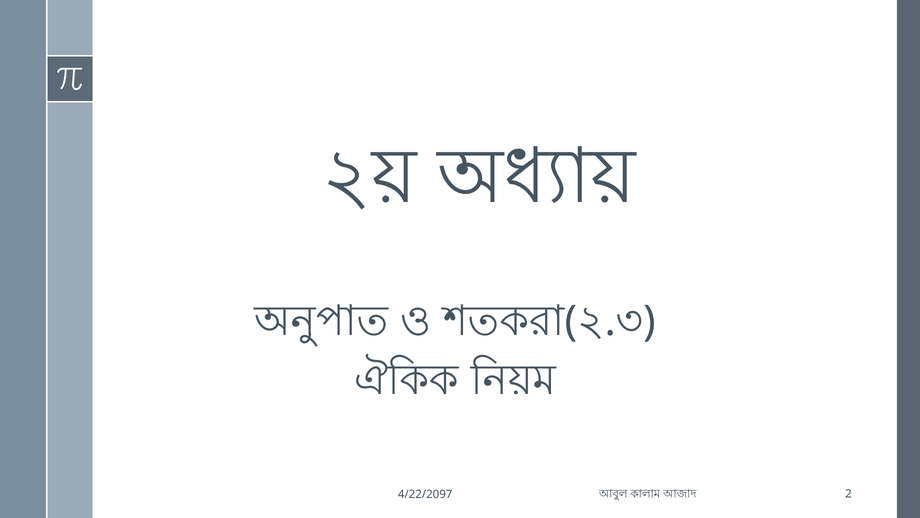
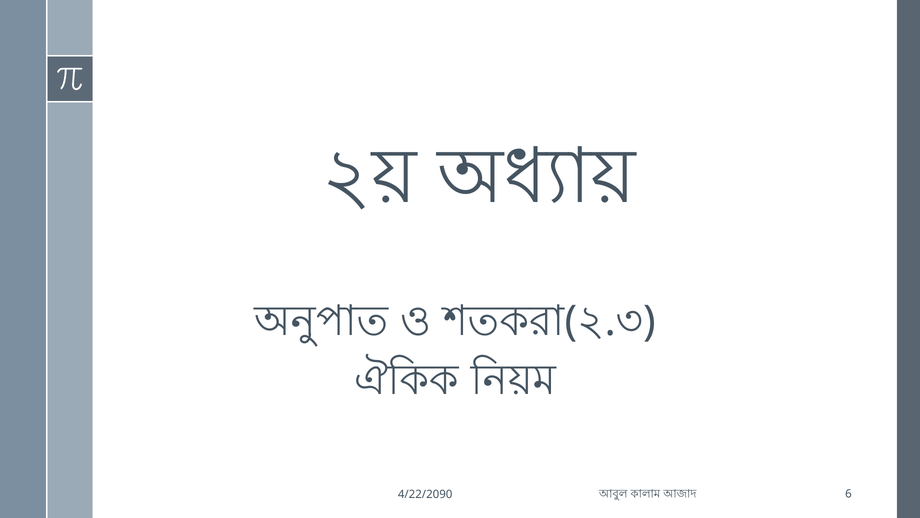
2: 2 -> 6 (849, 493)
4/22/2097: 4/22/2097 -> 4/22/2090 (425, 494)
